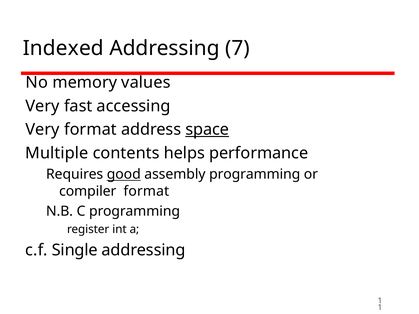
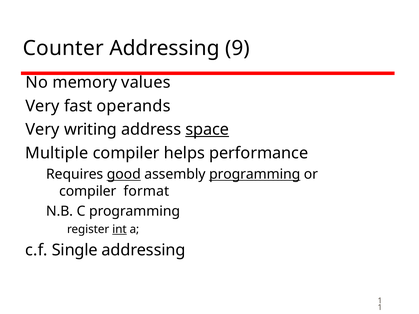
Indexed: Indexed -> Counter (63, 48)
7: 7 -> 9 (237, 48)
accessing: accessing -> operands (134, 106)
format: format -> writing (91, 130)
contents: contents -> compiler (126, 153)
programming underline: none -> present (255, 174)
int underline: none -> present (119, 229)
